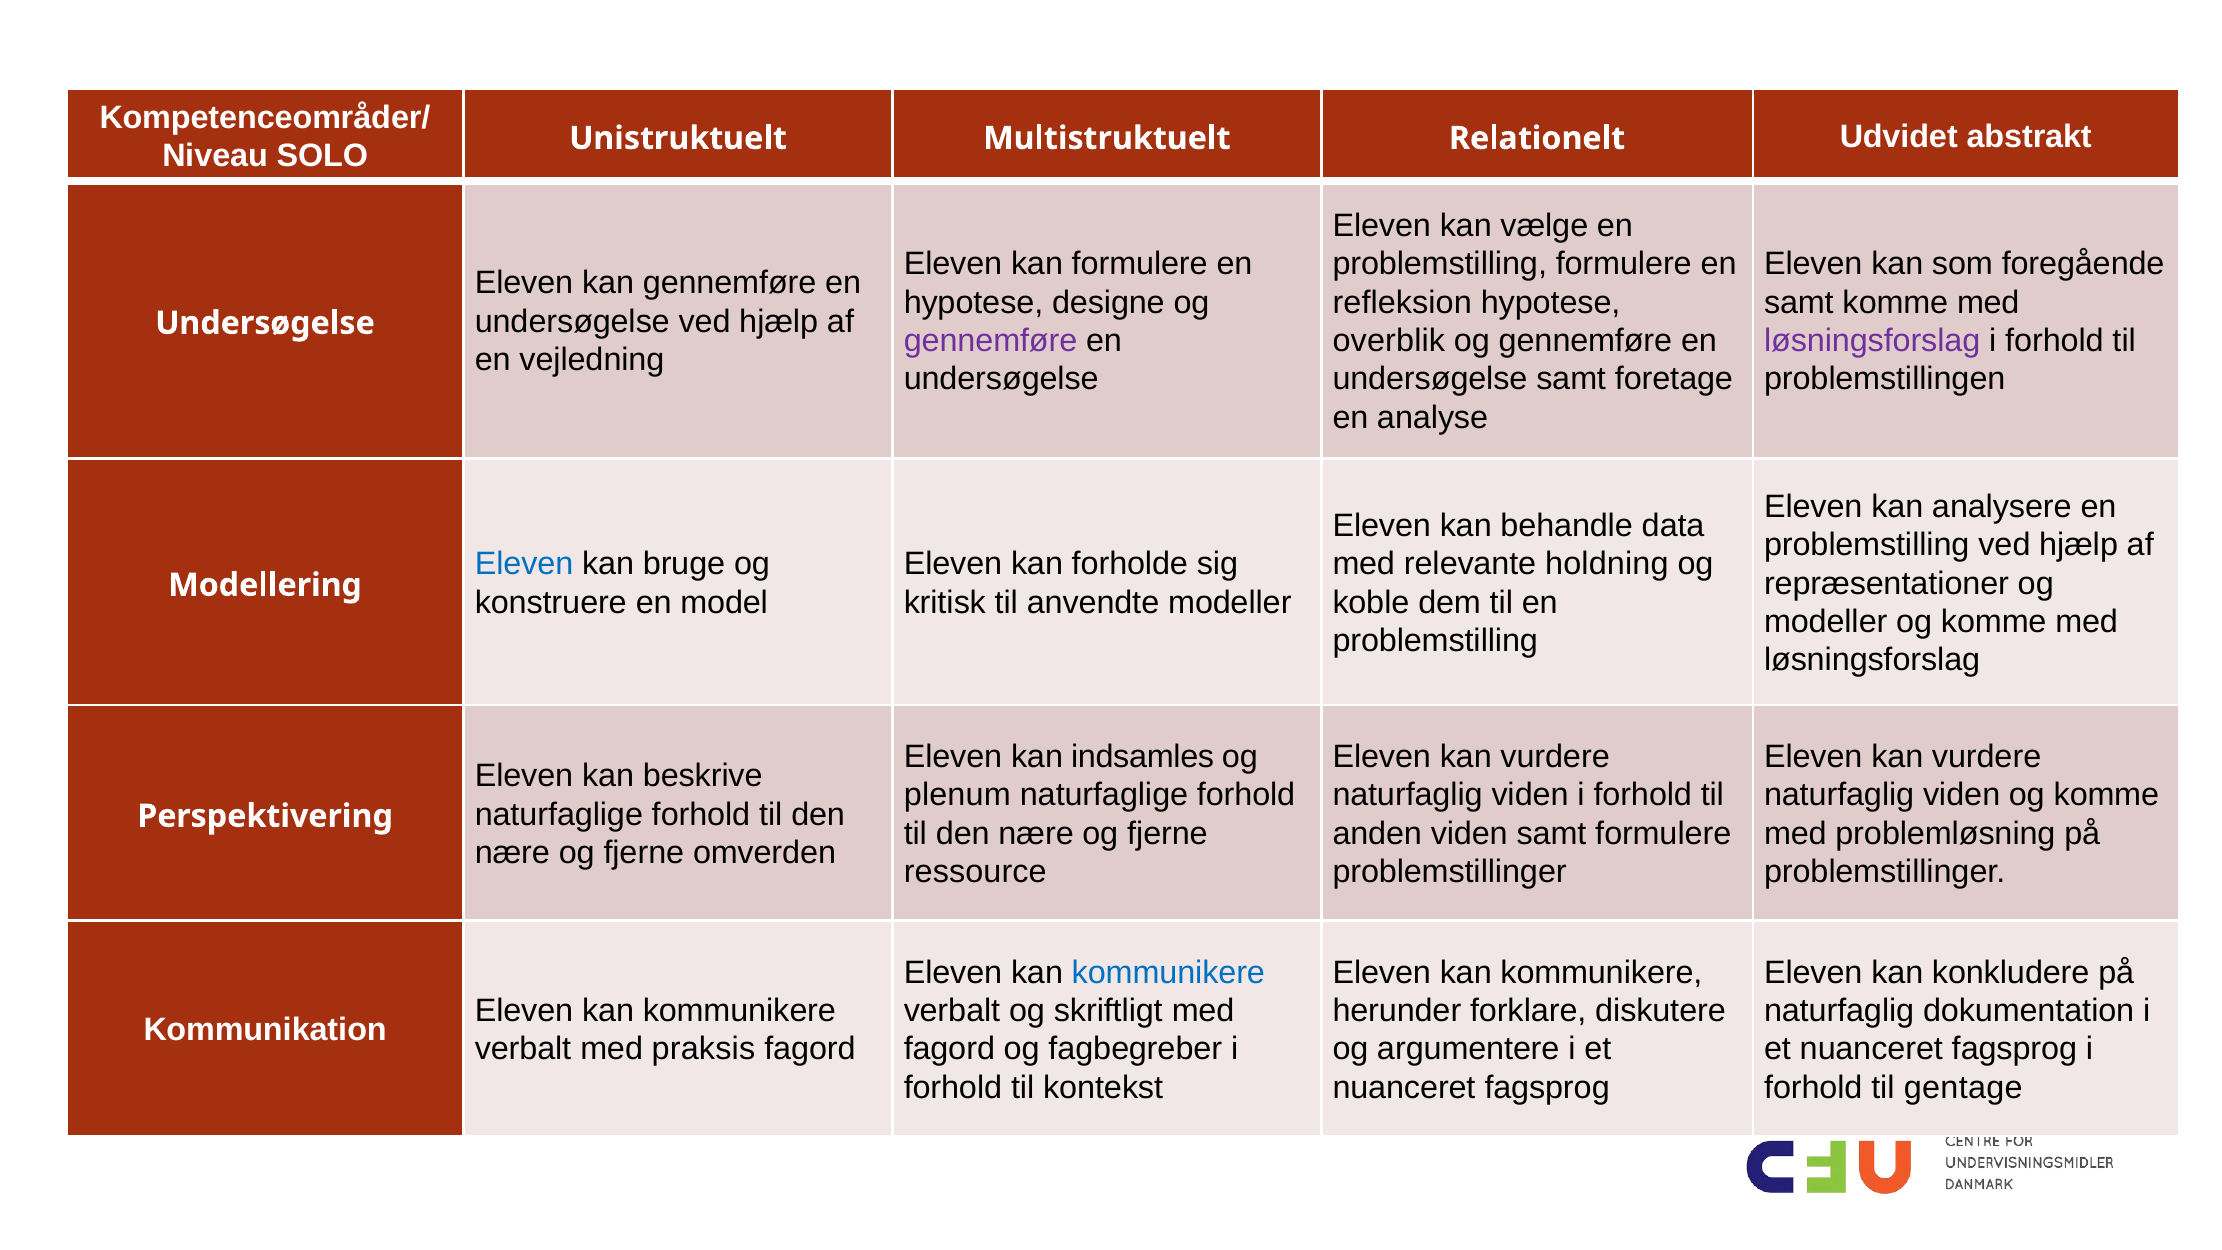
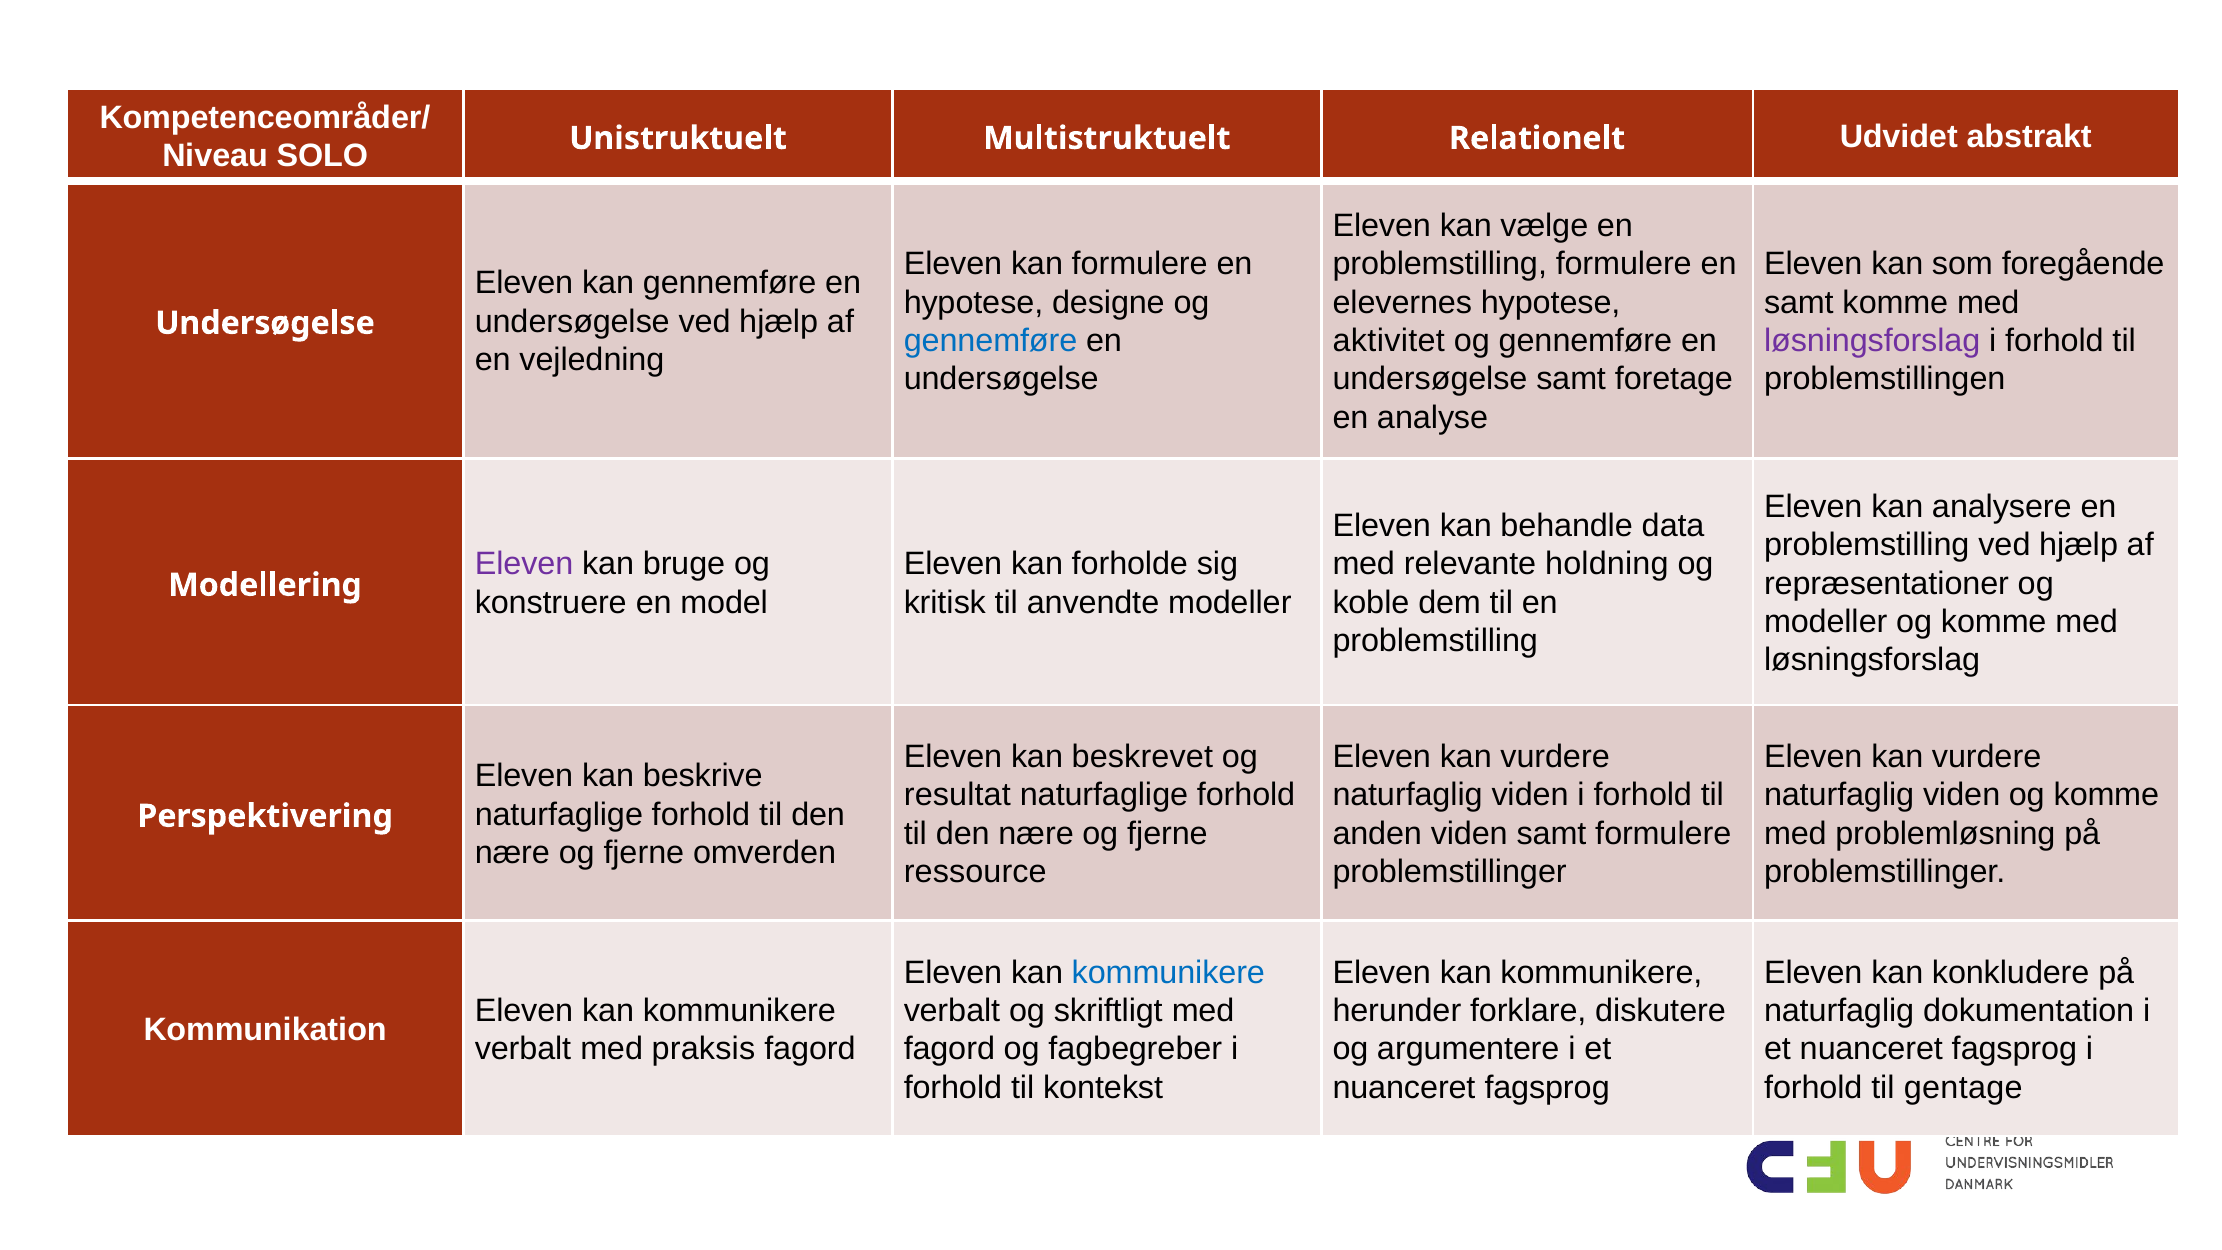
refleksion: refleksion -> elevernes (1402, 302)
gennemføre colour: purple -> blue (991, 341)
overblik: overblik -> aktivitet (1389, 341)
Eleven colour: blue -> purple (524, 564)
indsamles: indsamles -> beskrevet (1142, 757)
plenum: plenum -> resultat (957, 795)
